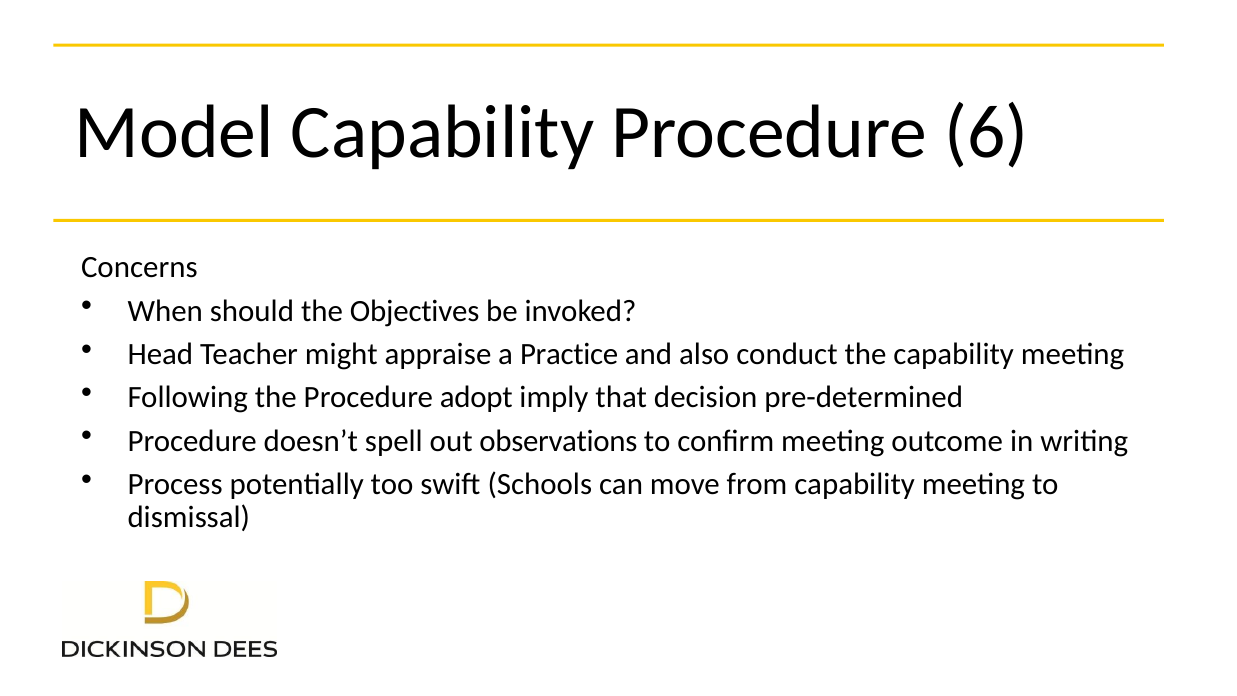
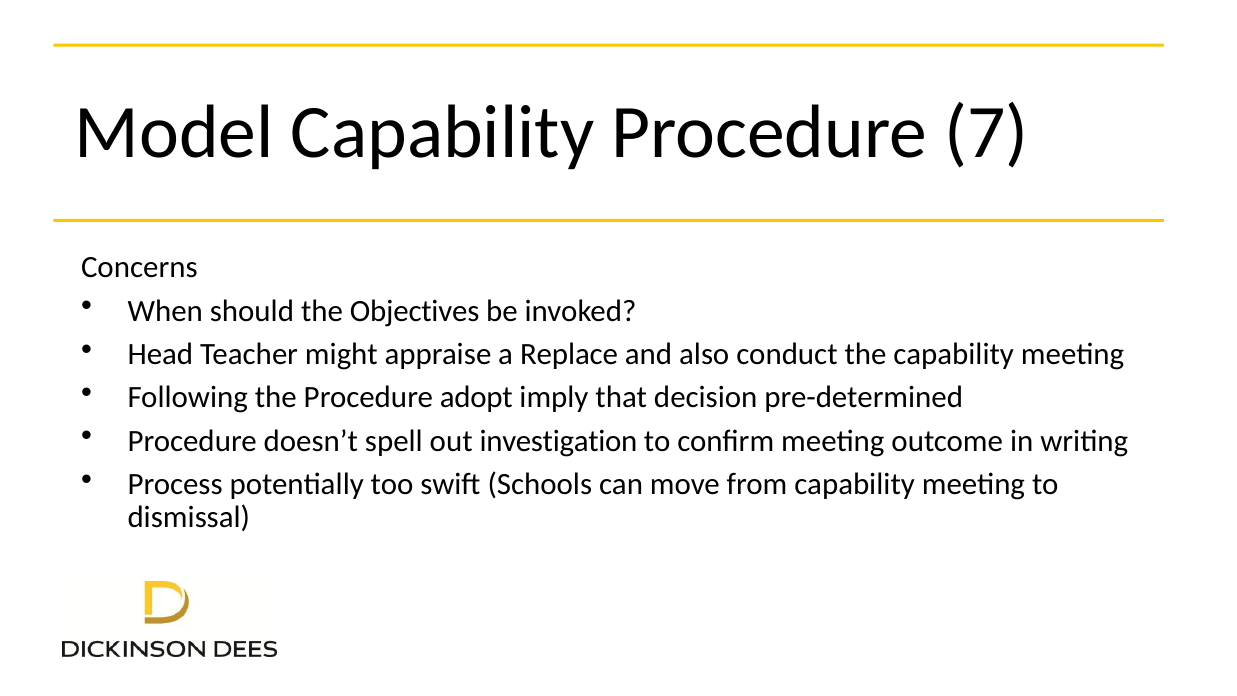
6: 6 -> 7 (986, 133)
Practice: Practice -> Replace (569, 354)
observations: observations -> investigation (558, 441)
